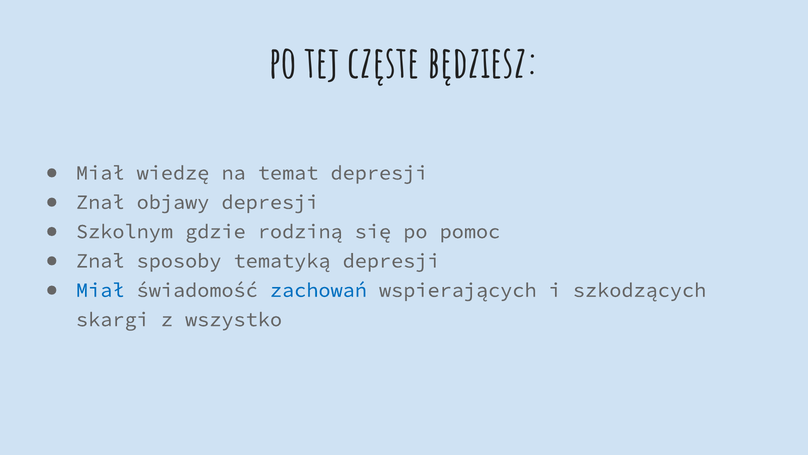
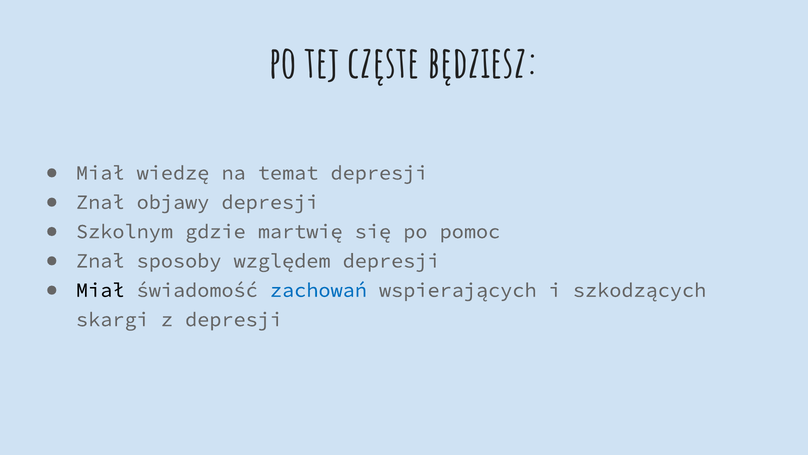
rodziną: rodziną -> martwię (300, 231)
tematyką: tematyką -> względem (282, 261)
Miał colour: blue -> black (100, 290)
z wszystko: wszystko -> depresji (234, 319)
